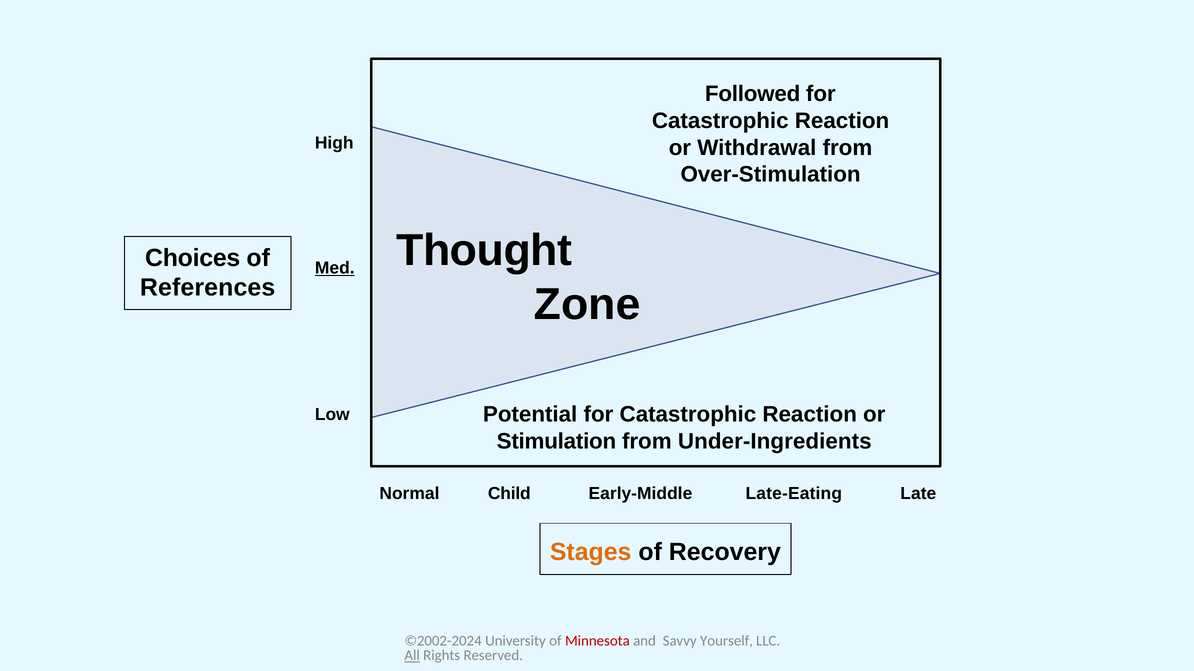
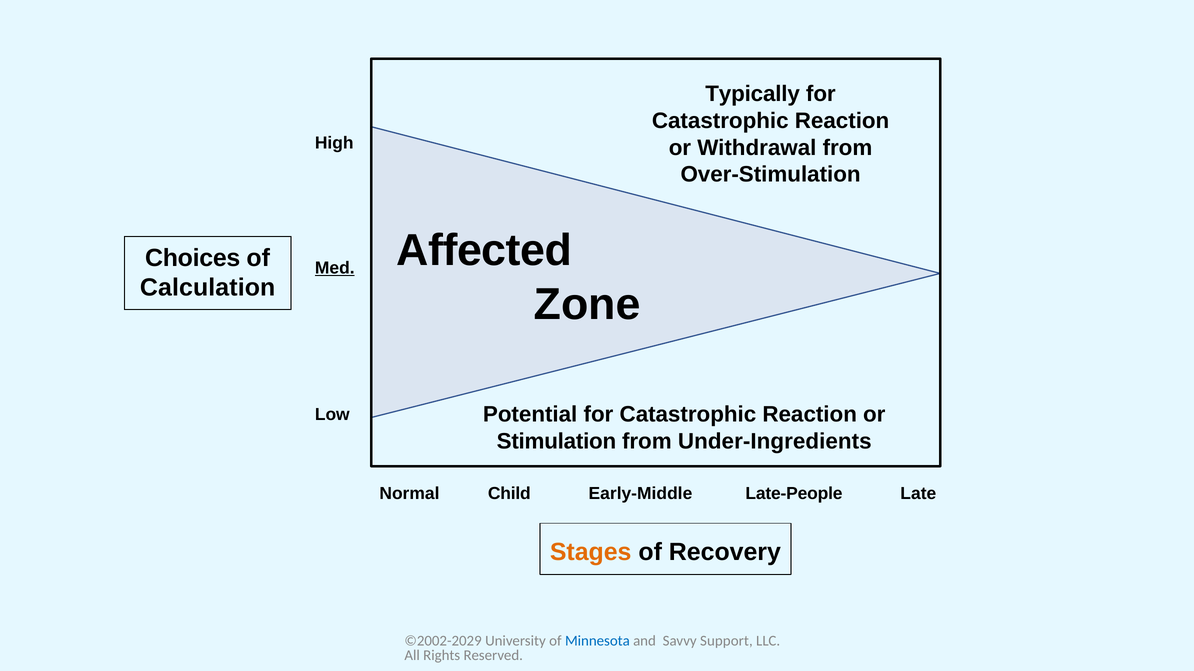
Followed: Followed -> Typically (753, 94)
Thought: Thought -> Affected (484, 251)
References: References -> Calculation (208, 288)
Late-Eating: Late-Eating -> Late-People (794, 494)
©2002-2024: ©2002-2024 -> ©2002-2029 (443, 641)
Minnesota colour: red -> blue (597, 641)
Yourself: Yourself -> Support (726, 641)
All underline: present -> none (412, 656)
